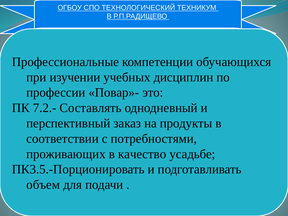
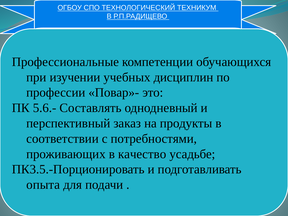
7.2.-: 7.2.- -> 5.6.- (45, 108)
объем: объем -> опыта (43, 185)
